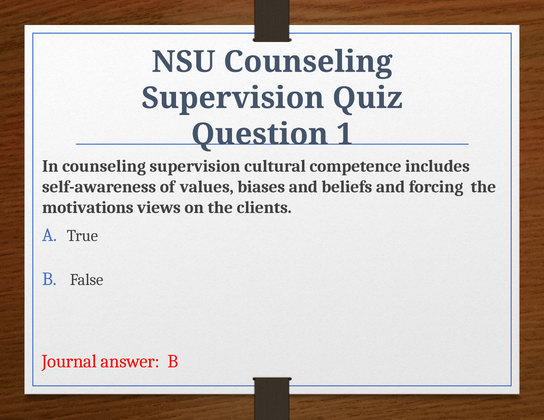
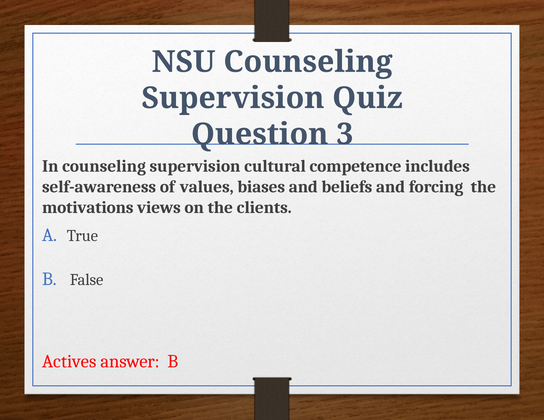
1: 1 -> 3 (345, 134)
Journal: Journal -> Actives (69, 362)
